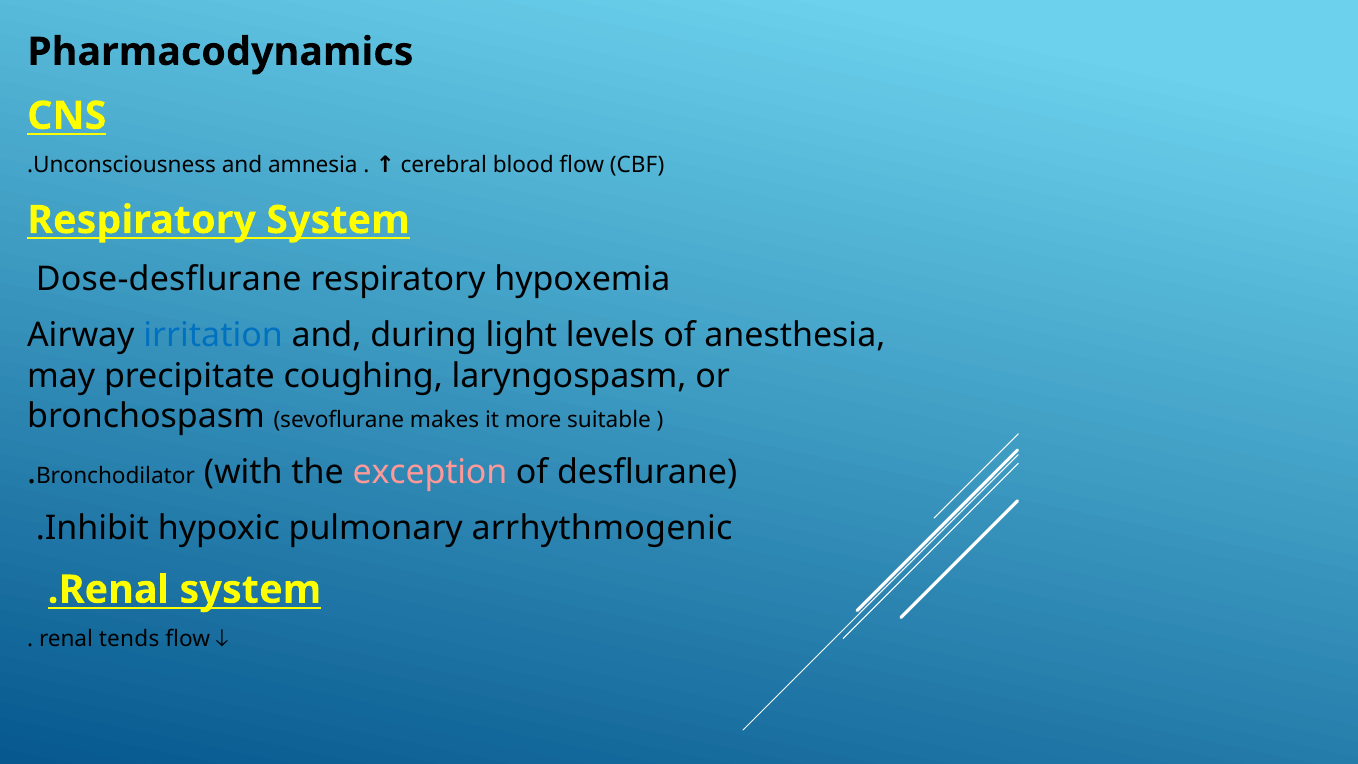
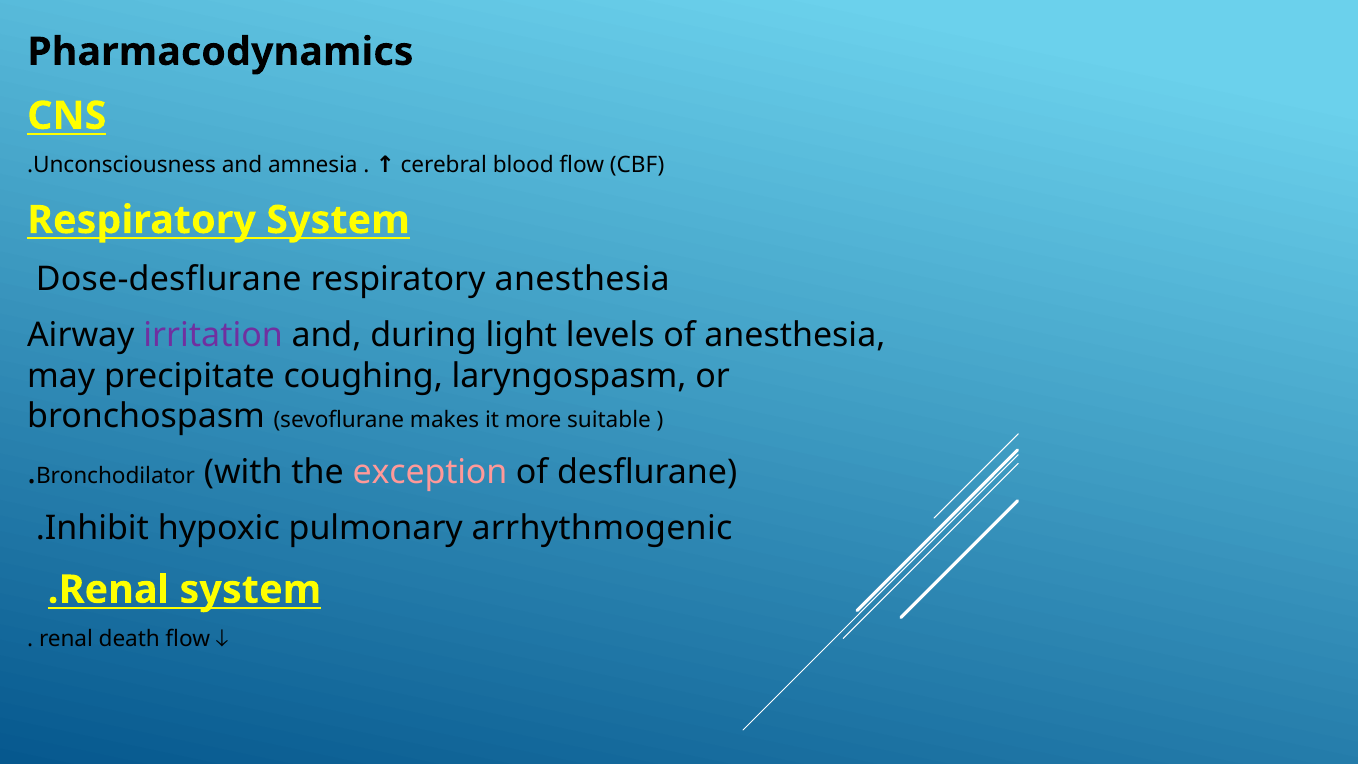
respiratory hypoxemia: hypoxemia -> anesthesia (582, 279)
irritation colour: blue -> purple (213, 335)
tends: tends -> death (129, 639)
